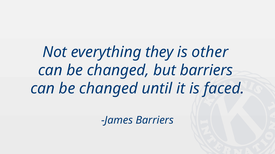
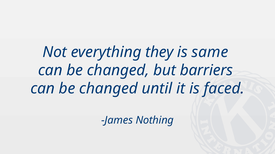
other: other -> same (210, 52)
James Barriers: Barriers -> Nothing (155, 121)
